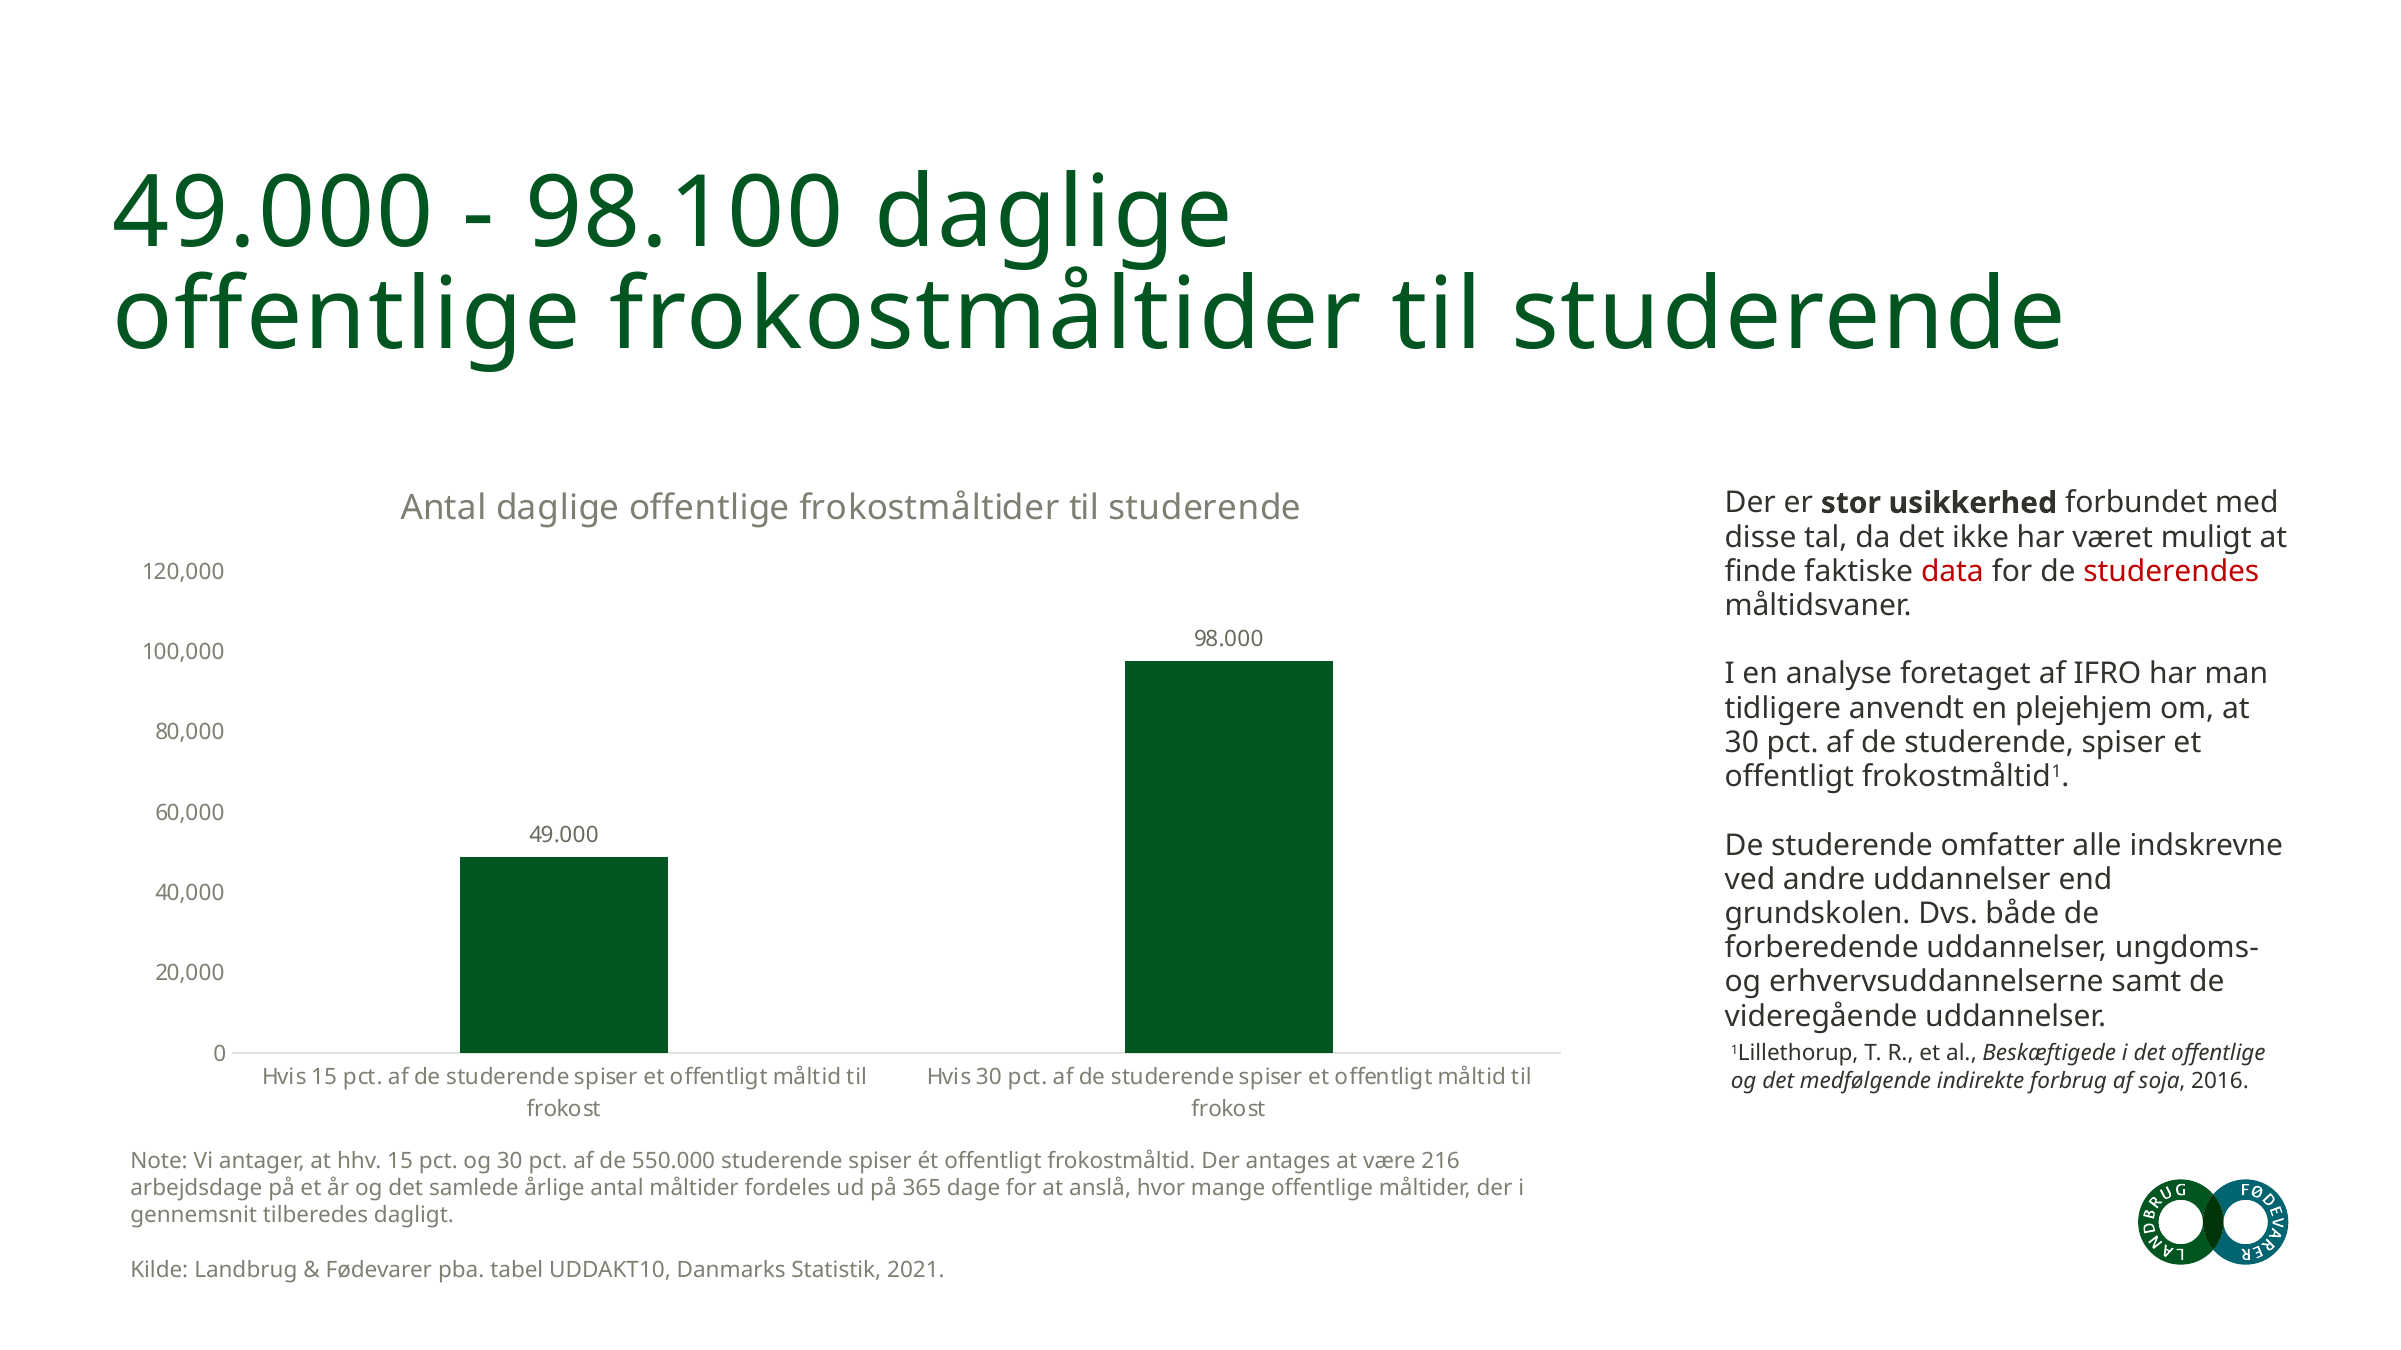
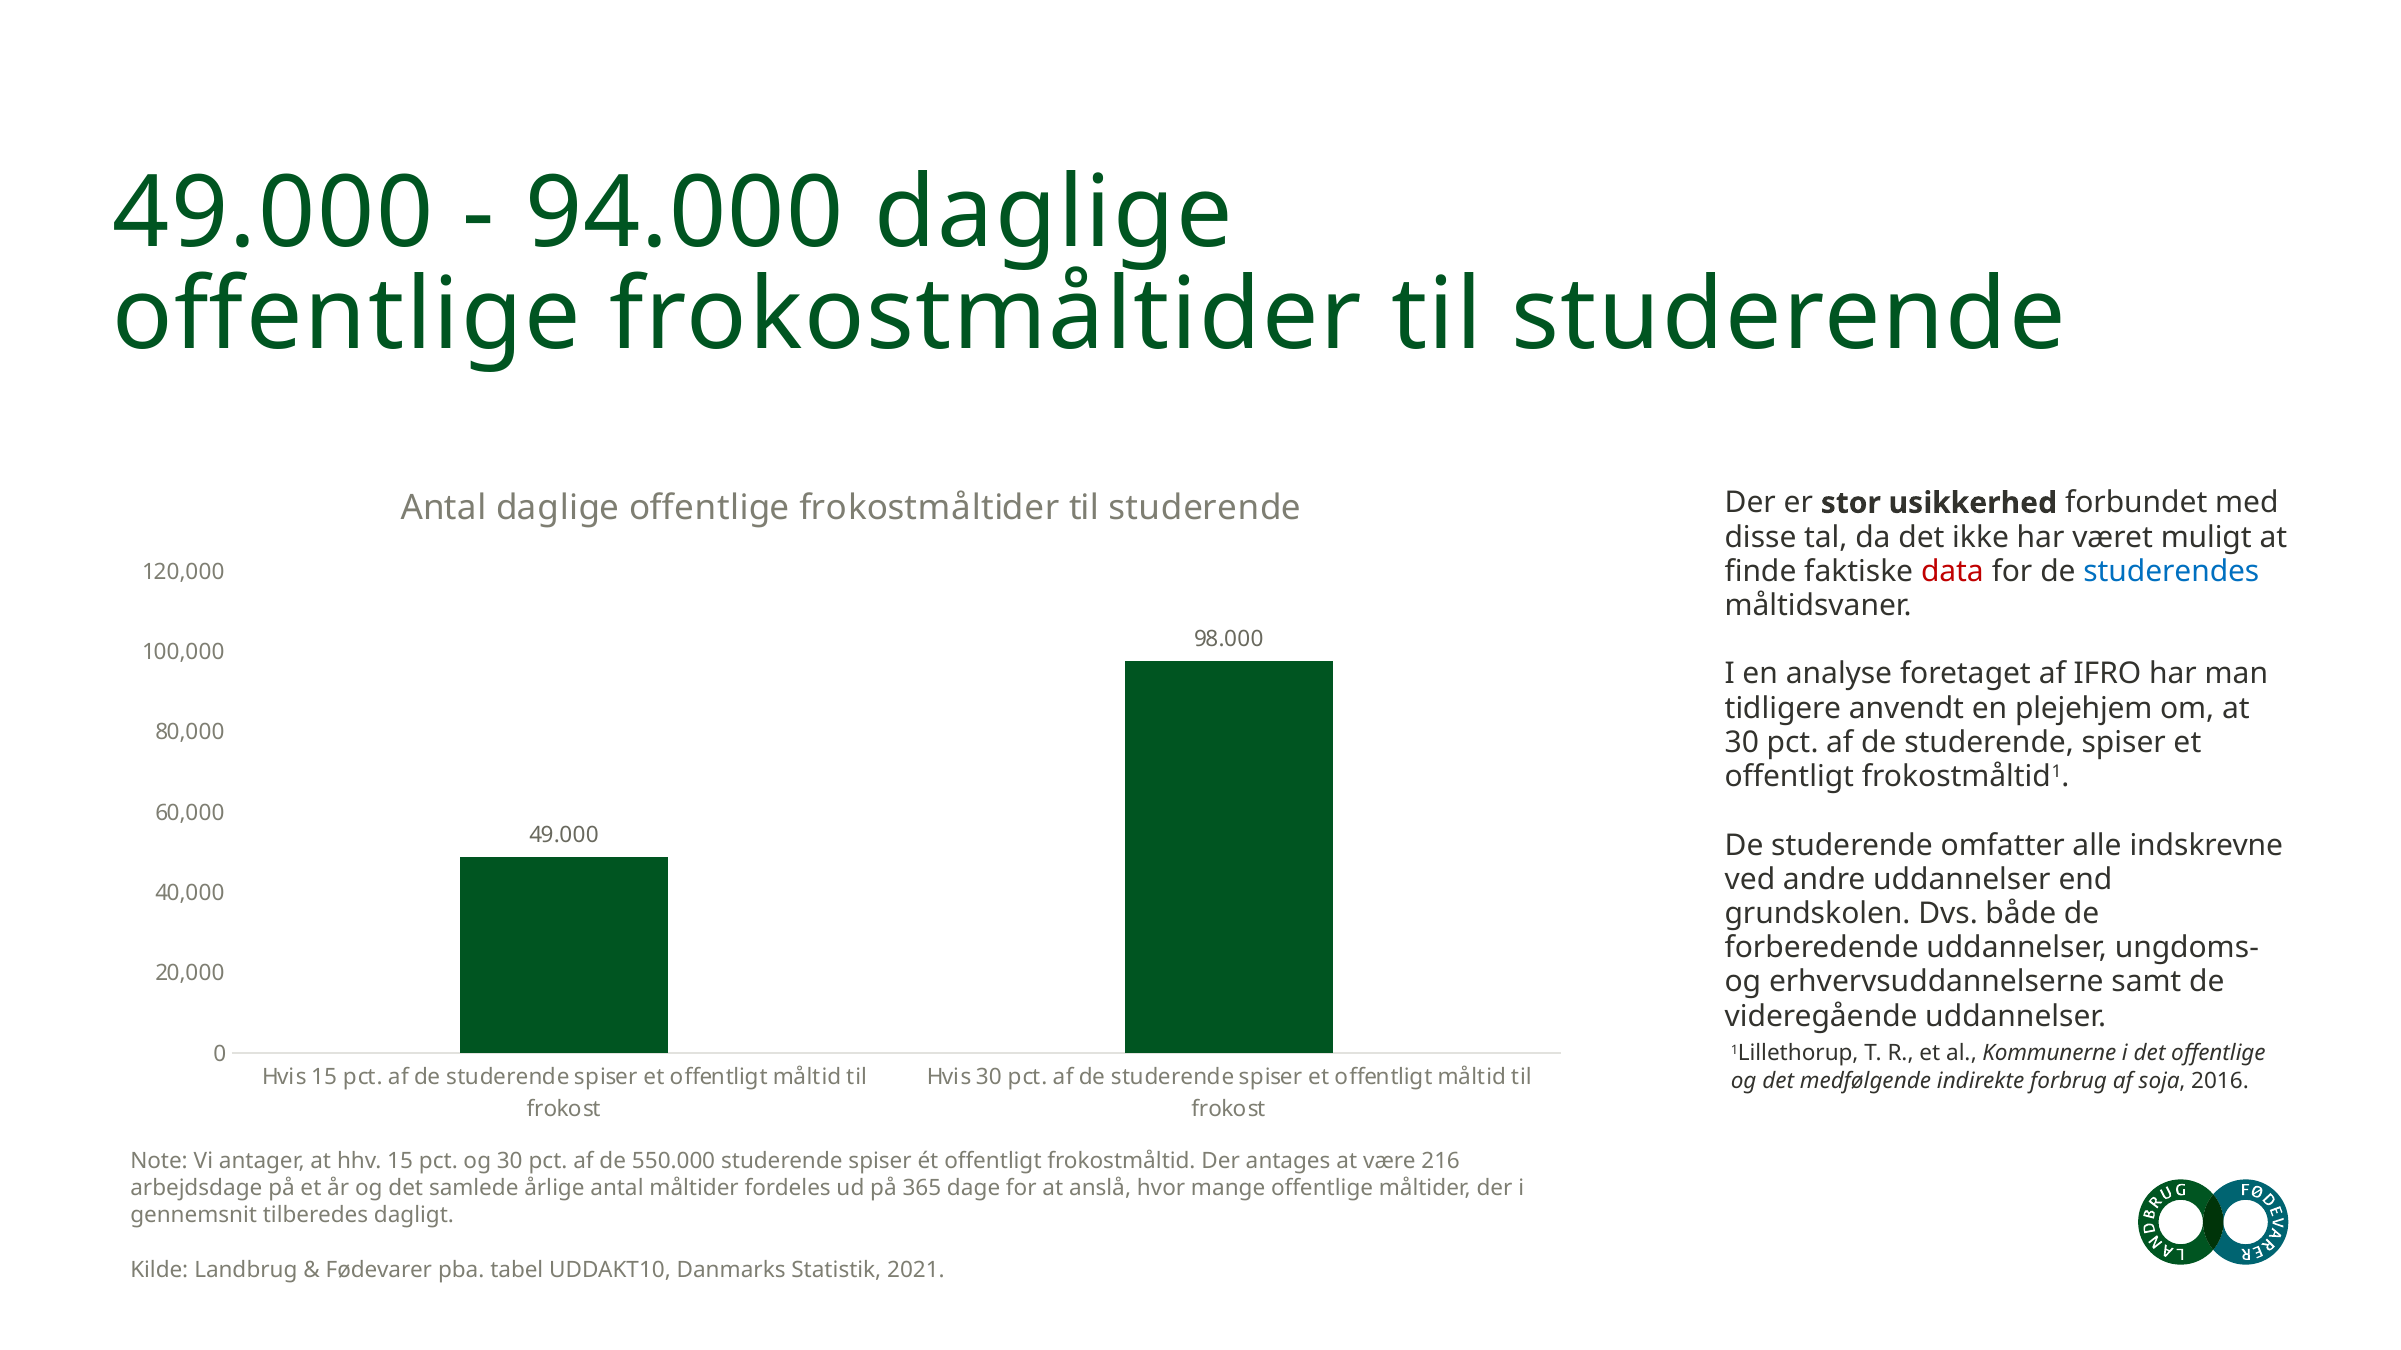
98.100: 98.100 -> 94.000 (684, 213)
studerendes colour: red -> blue (2171, 572)
Beskæftigede: Beskæftigede -> Kommunerne (2049, 1054)
